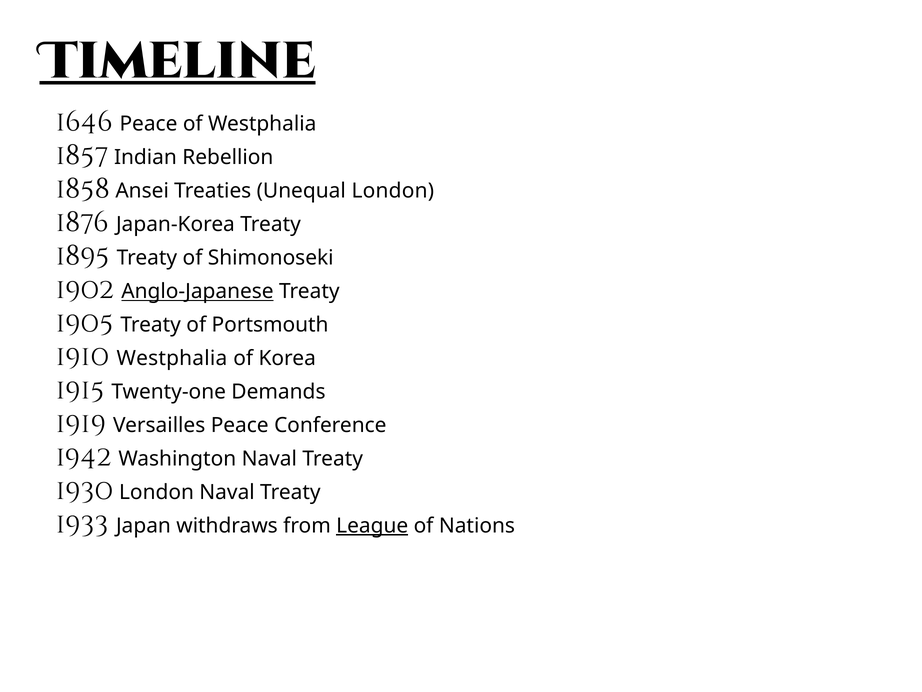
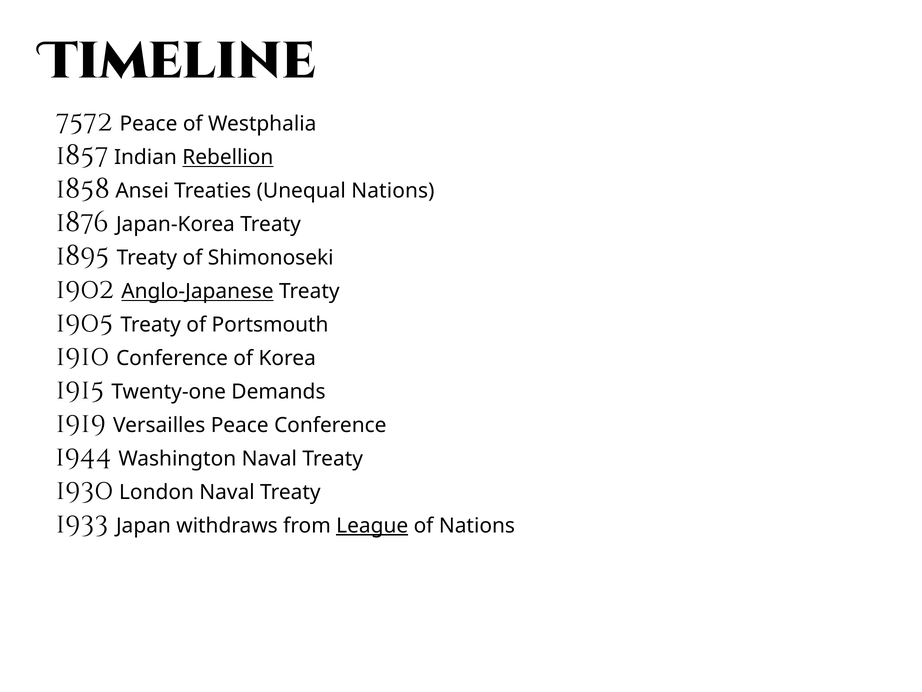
Timeline underline: present -> none (178, 61)
1646: 1646 -> 7572 (84, 122)
Rebellion underline: none -> present (228, 157)
Unequal London: London -> Nations (393, 191)
1910 Westphalia: Westphalia -> Conference (172, 358)
1942: 1942 -> 1944 (84, 456)
